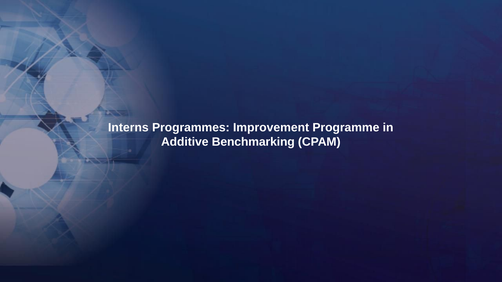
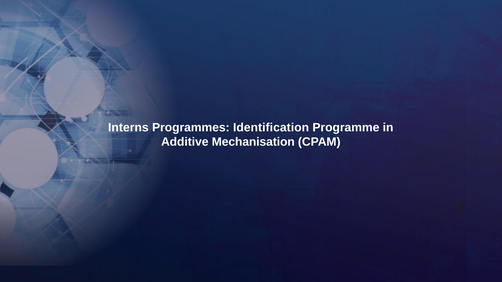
Improvement: Improvement -> Identification (271, 128)
Benchmarking: Benchmarking -> Mechanisation (253, 142)
